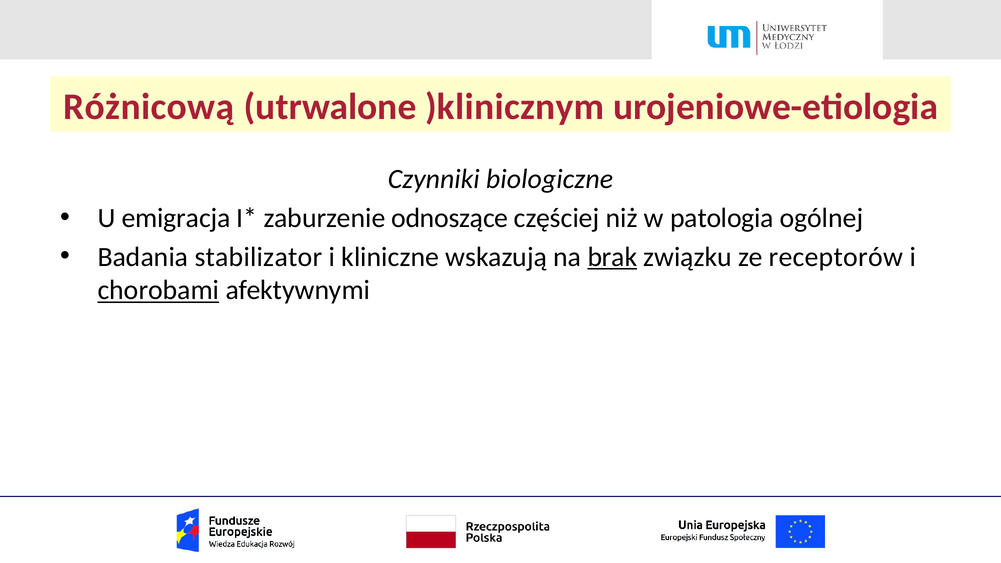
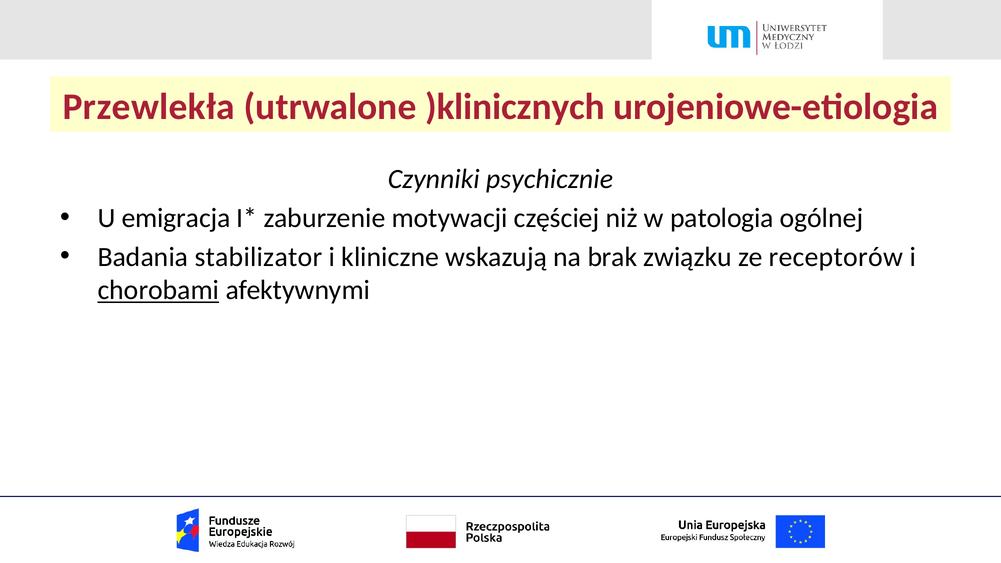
Różnicową: Różnicową -> Przewlekła (149, 107)
)klinicznym: )klinicznym -> )klinicznych (515, 107)
biologiczne: biologiczne -> psychicznie (550, 179)
odnoszące: odnoszące -> motywacji (450, 218)
brak underline: present -> none (612, 257)
